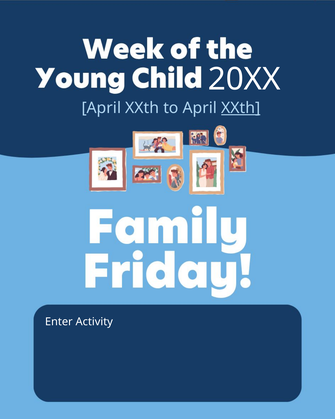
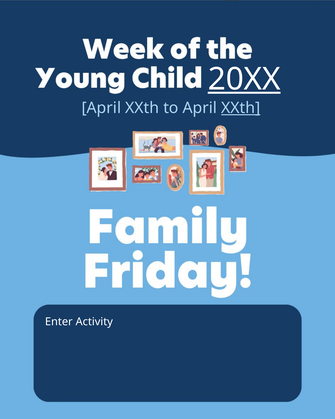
20XX underline: none -> present (244, 79)
